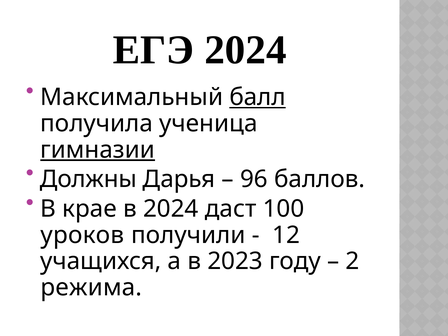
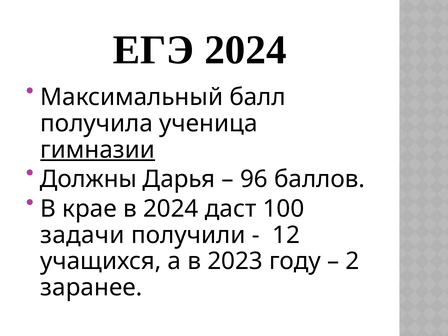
балл underline: present -> none (258, 97)
уроков: уроков -> задачи (82, 235)
режима: режима -> заранее (91, 287)
